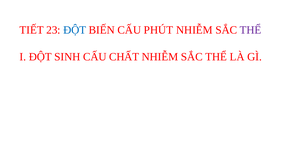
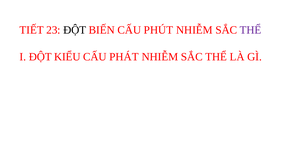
ĐỘT colour: blue -> black (75, 30)
SINH: SINH -> KIỂU (67, 57)
CHẤT: CHẤT -> PHÁT (124, 57)
